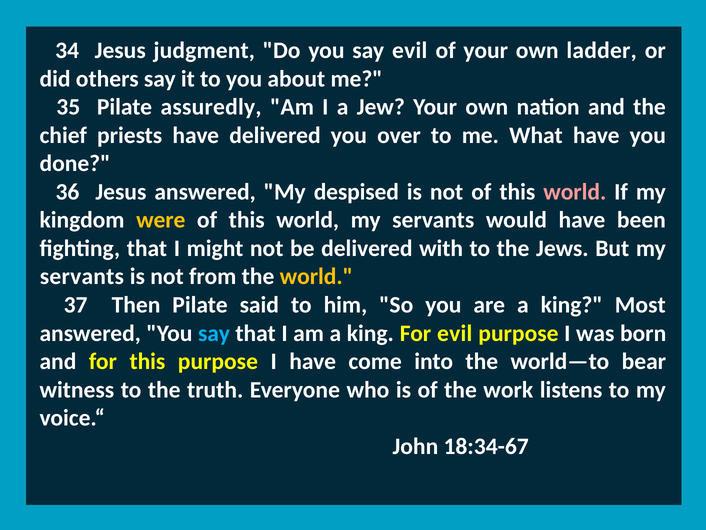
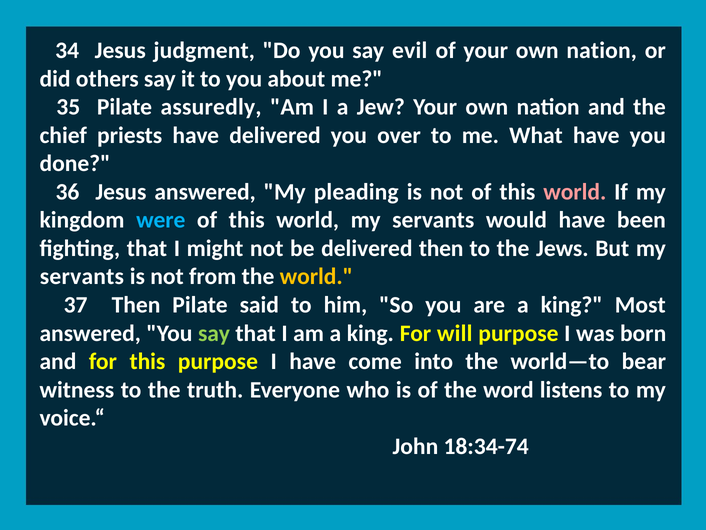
of your own ladder: ladder -> nation (602, 51)
despised: despised -> pleading (356, 192)
were colour: yellow -> light blue (161, 220)
delivered with: with -> then (441, 248)
say colour: light blue -> light green (214, 333)
For evil: evil -> will (455, 333)
work: work -> word (508, 389)
18:34-67: 18:34-67 -> 18:34-74 (486, 446)
